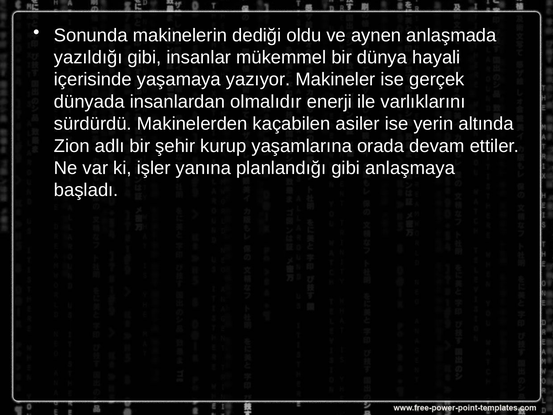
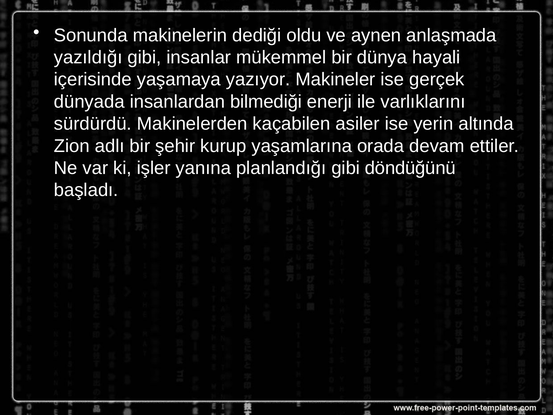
olmalıdır: olmalıdır -> bilmediği (266, 102)
anlaşmaya: anlaşmaya -> döndüğünü (410, 168)
